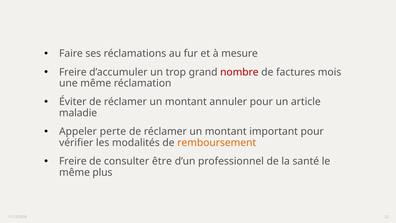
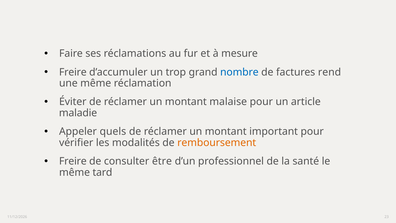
nombre colour: red -> blue (239, 72)
mois: mois -> rend (330, 72)
annuler: annuler -> malaise (228, 102)
perte: perte -> quels (113, 131)
plus: plus -> tard (102, 172)
